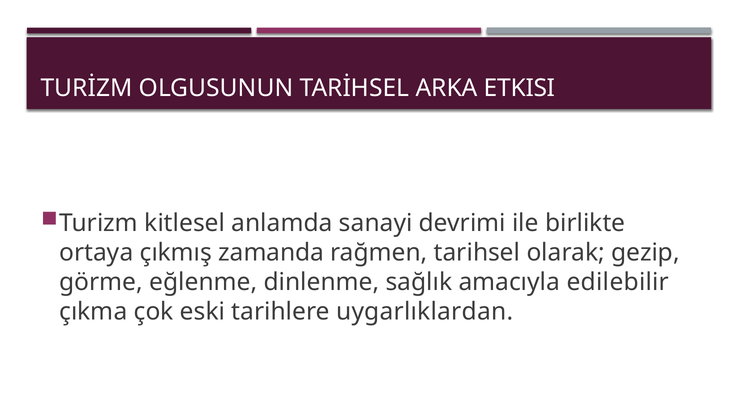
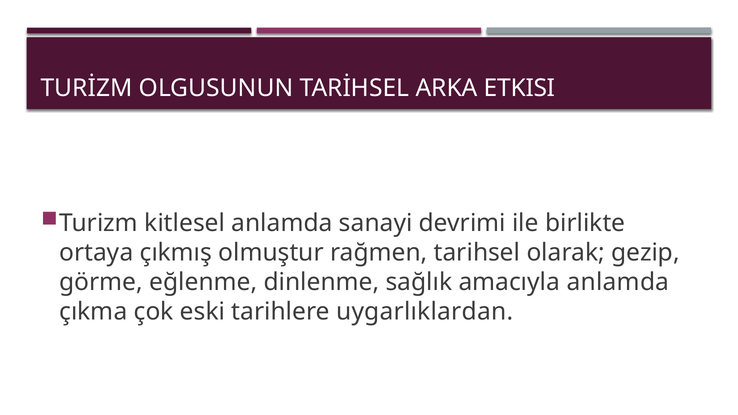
zamanda: zamanda -> olmuştur (271, 253)
amacıyla edilebilir: edilebilir -> anlamda (618, 282)
